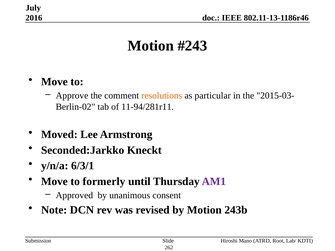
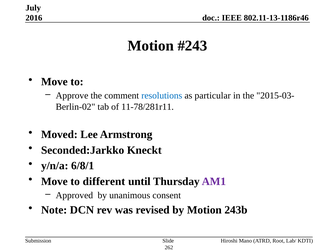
resolutions colour: orange -> blue (162, 96)
11-94/281r11: 11-94/281r11 -> 11-78/281r11 (148, 107)
6/3/1: 6/3/1 -> 6/8/1 (83, 166)
formerly: formerly -> different (104, 182)
